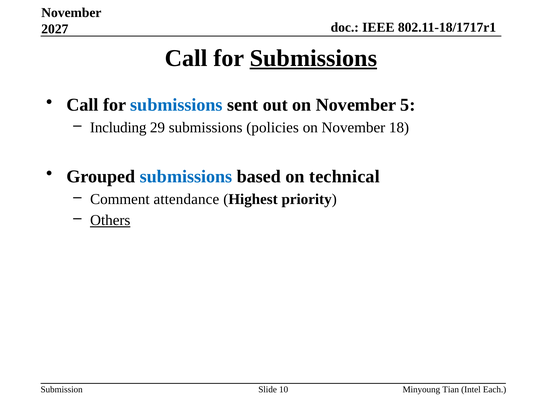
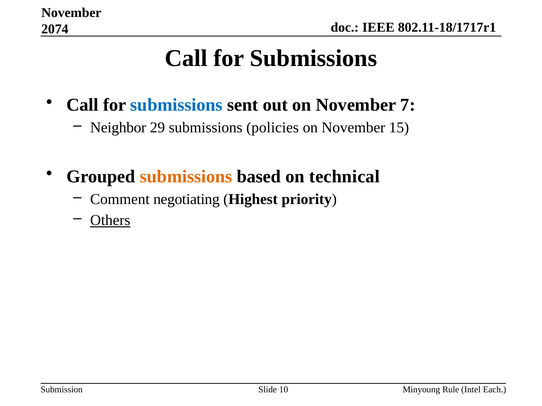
2027: 2027 -> 2074 (55, 29)
Submissions underline: present -> none (313, 58)
5: 5 -> 7 (408, 105)
Including: Including -> Neighbor (118, 128)
18: 18 -> 15 (399, 128)
submissions colour: blue -> orange (186, 177)
attendance: attendance -> negotiating (187, 199)
Tian: Tian -> Rule (451, 390)
